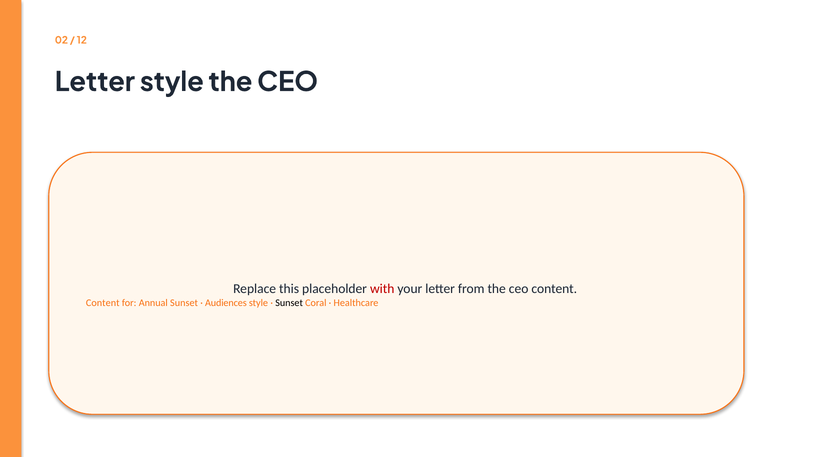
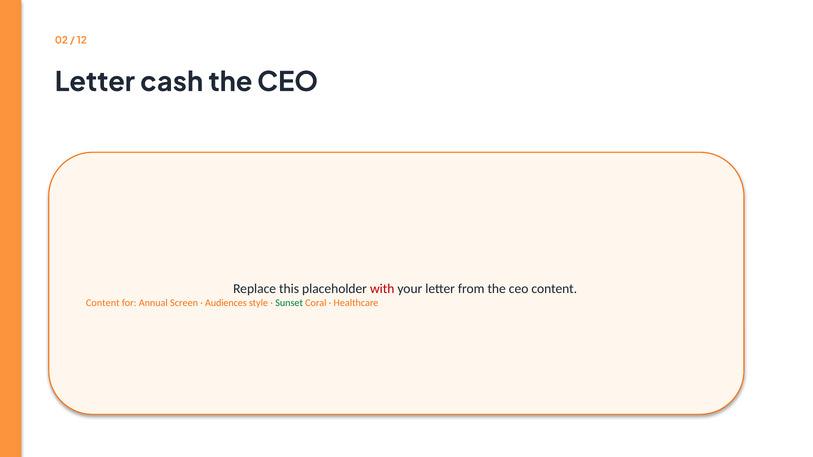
Letter style: style -> cash (172, 82)
Annual Sunset: Sunset -> Screen (184, 303)
Sunset colour: black -> green (289, 303)
